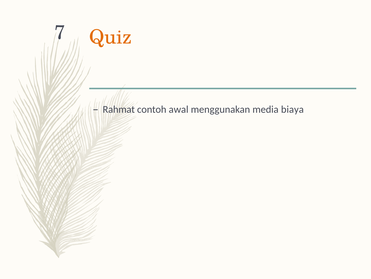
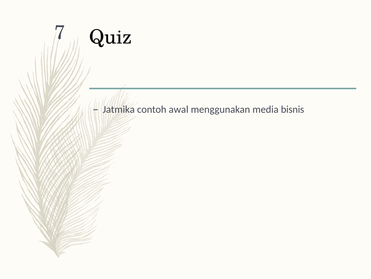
Quiz colour: orange -> black (111, 37)
Rahmat: Rahmat -> Jatmika (119, 109)
biaya: biaya -> bisnis (293, 109)
